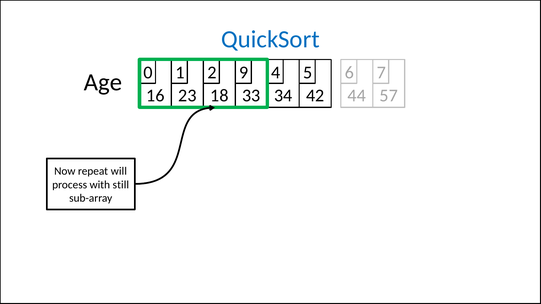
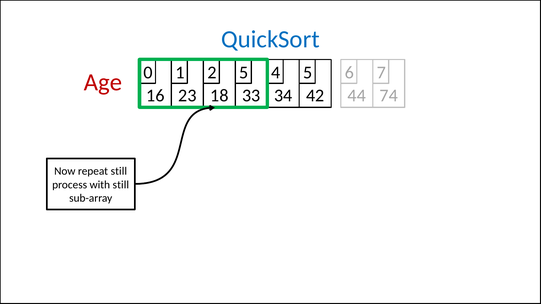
2 9: 9 -> 5 (244, 73)
Age colour: black -> red (103, 82)
57: 57 -> 74 (389, 96)
repeat will: will -> still (119, 171)
